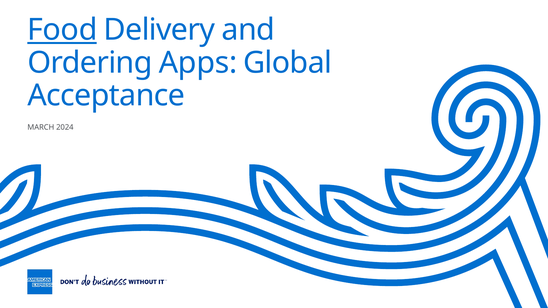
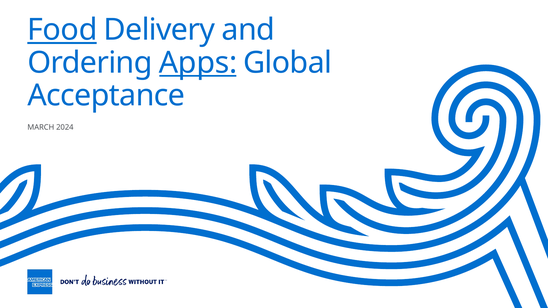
Apps underline: none -> present (198, 63)
